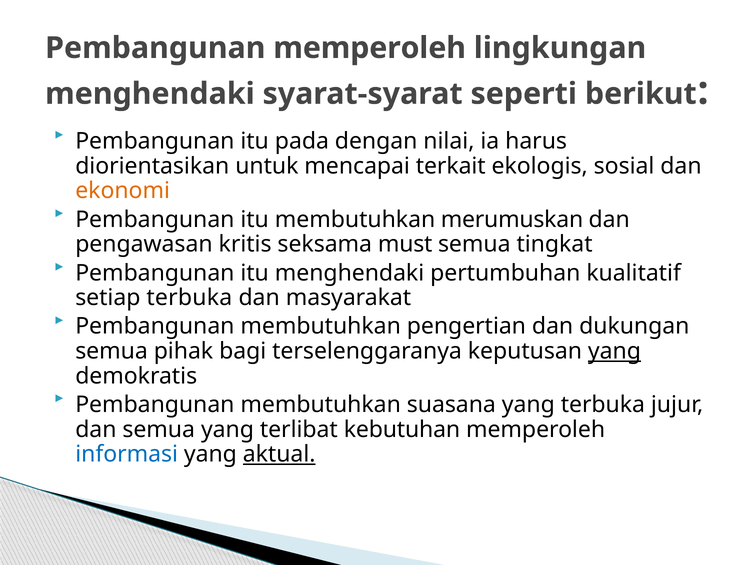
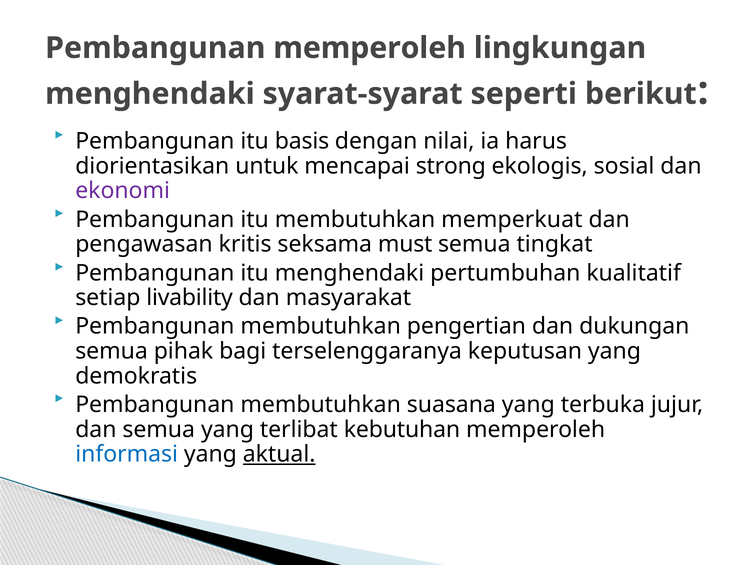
pada: pada -> basis (302, 141)
terkait: terkait -> strong (451, 166)
ekonomi colour: orange -> purple (123, 191)
merumuskan: merumuskan -> memperkuat (512, 220)
setiap terbuka: terbuka -> livability (190, 298)
yang underline: present -> none (614, 352)
